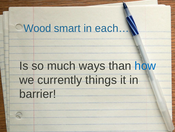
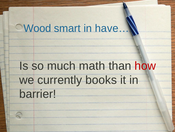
each…: each… -> have… (112, 28)
ways: ways -> math (92, 66)
how colour: blue -> red (145, 66)
things: things -> books (101, 80)
